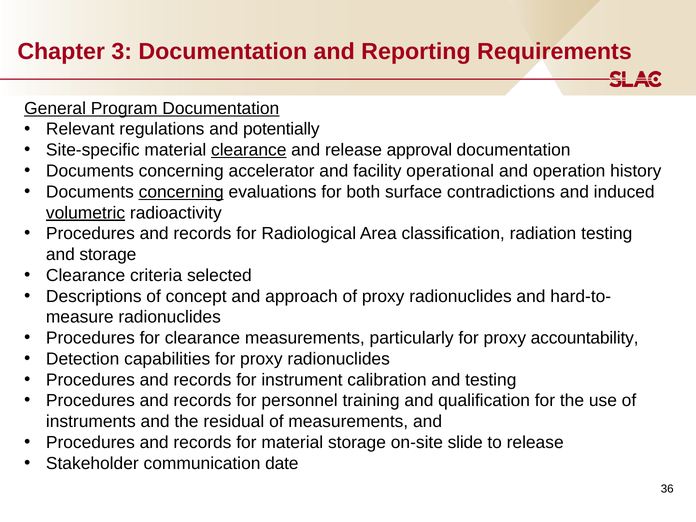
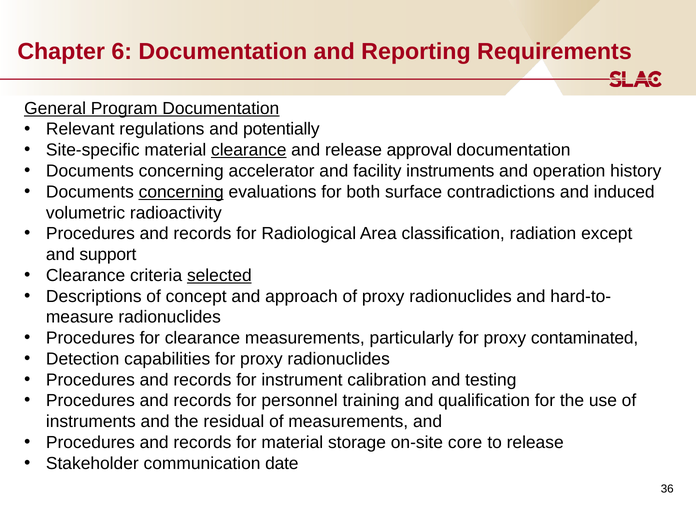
3: 3 -> 6 (122, 51)
facility operational: operational -> instruments (450, 171)
volumetric underline: present -> none (86, 213)
radiation testing: testing -> except (607, 234)
and storage: storage -> support (108, 255)
selected underline: none -> present (219, 275)
accountability: accountability -> contaminated (585, 338)
slide: slide -> core (465, 442)
